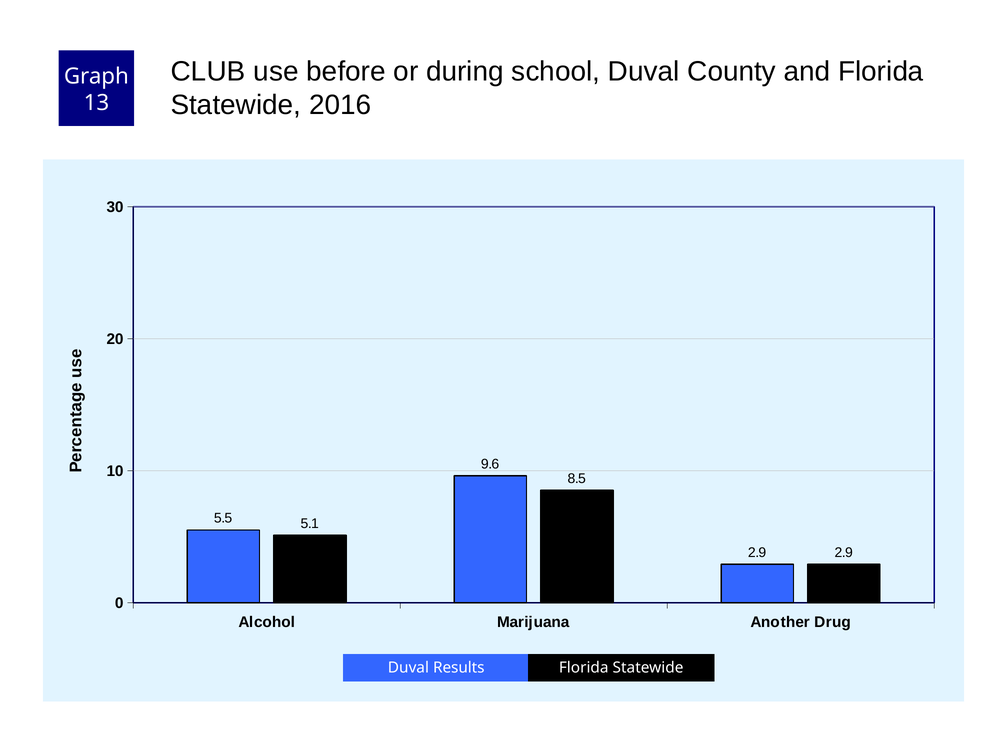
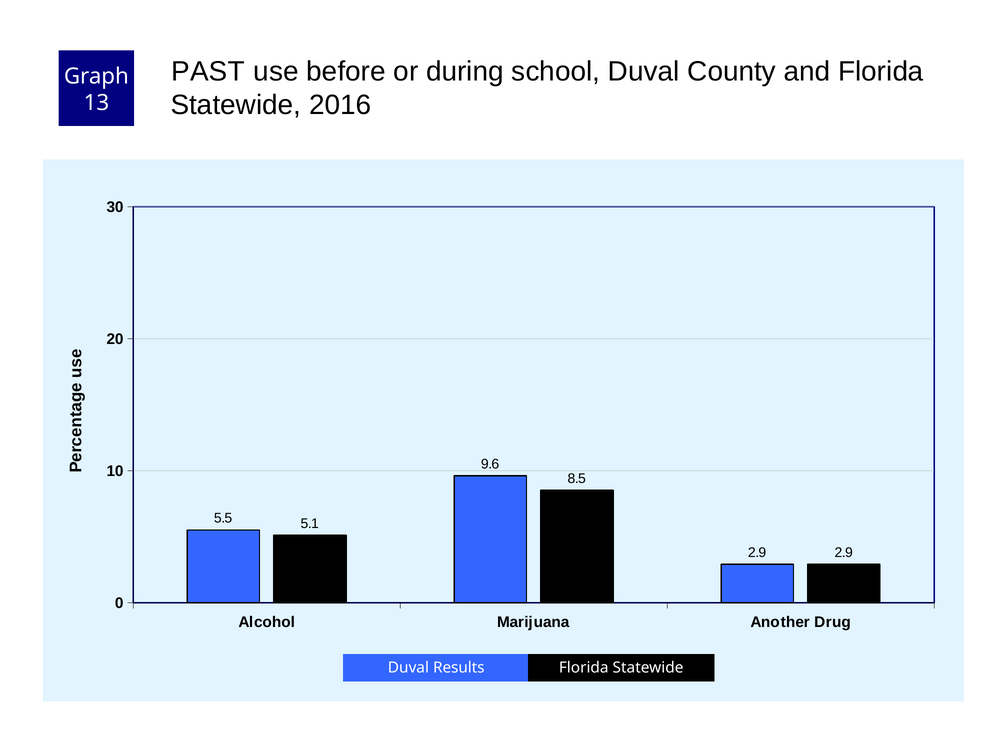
CLUB: CLUB -> PAST (208, 72)
